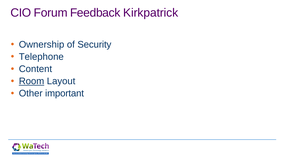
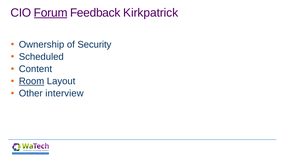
Forum underline: none -> present (51, 13)
Telephone: Telephone -> Scheduled (41, 57)
important: important -> interview (64, 93)
